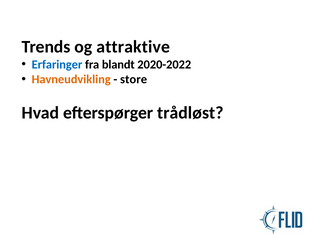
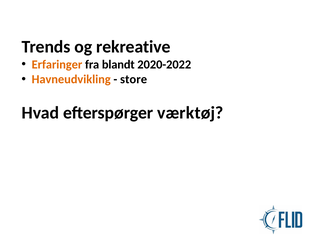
attraktive: attraktive -> rekreative (133, 47)
Erfaringer colour: blue -> orange (57, 64)
trådløst: trådløst -> værktøj (190, 112)
